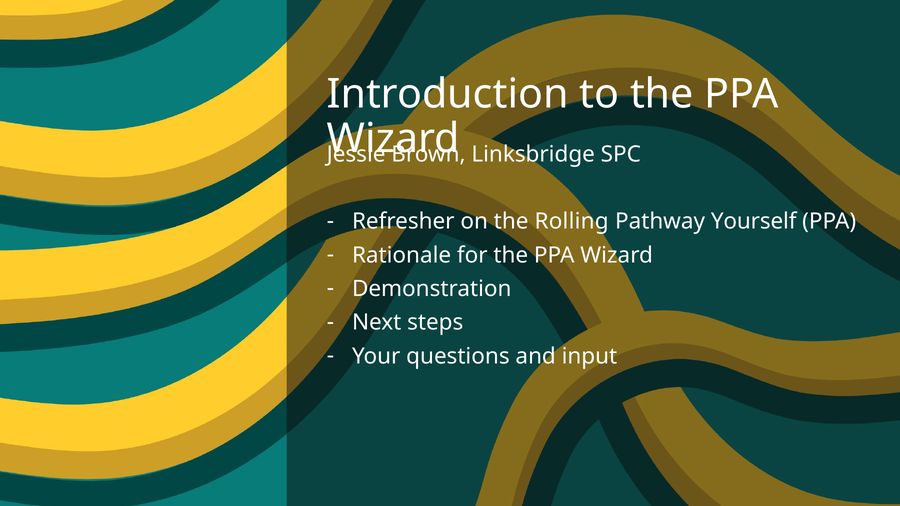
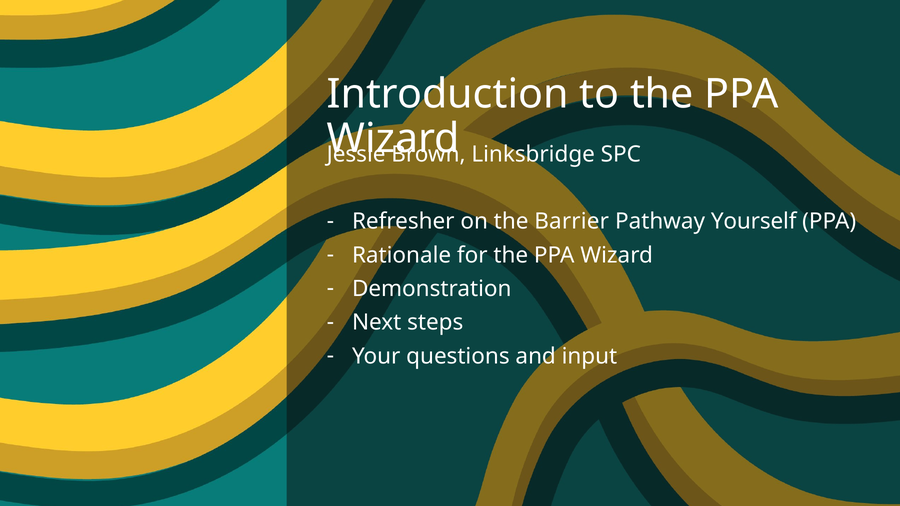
Rolling: Rolling -> Barrier (572, 222)
